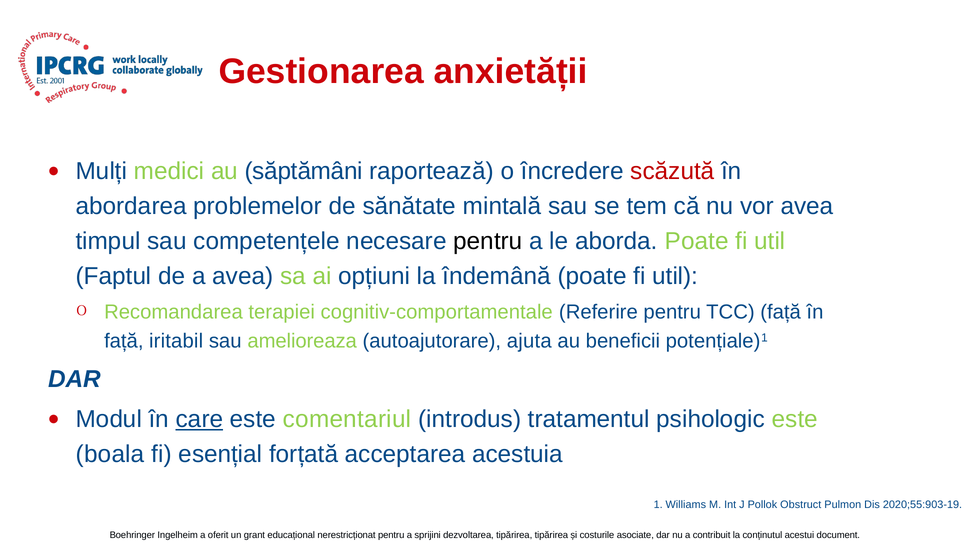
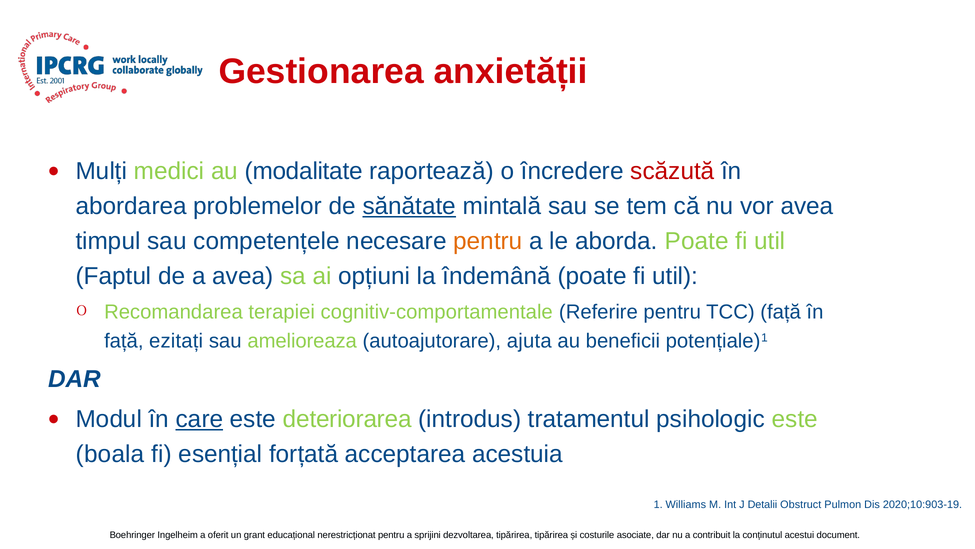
săptămâni: săptămâni -> modalitate (304, 171)
sănătate underline: none -> present (409, 206)
pentru colour: black -> orange (488, 241)
iritabil: iritabil -> ezitați (176, 341)
comentariul: comentariul -> deteriorarea (347, 419)
Pollok: Pollok -> Detalii (762, 504)
2020;55:903-19: 2020;55:903-19 -> 2020;10:903-19 (923, 504)
